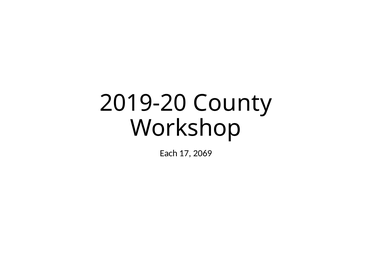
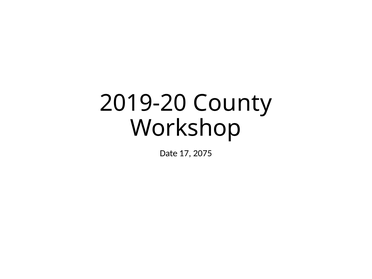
Each: Each -> Date (169, 153)
2069: 2069 -> 2075 (203, 153)
